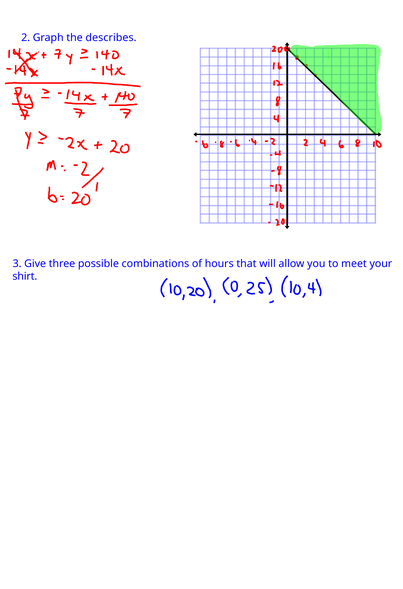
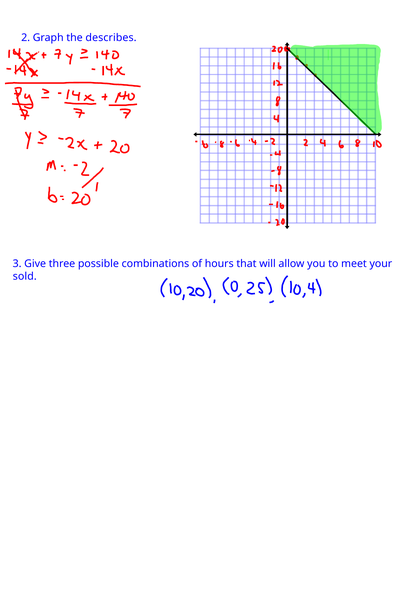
shirt: shirt -> sold (25, 276)
